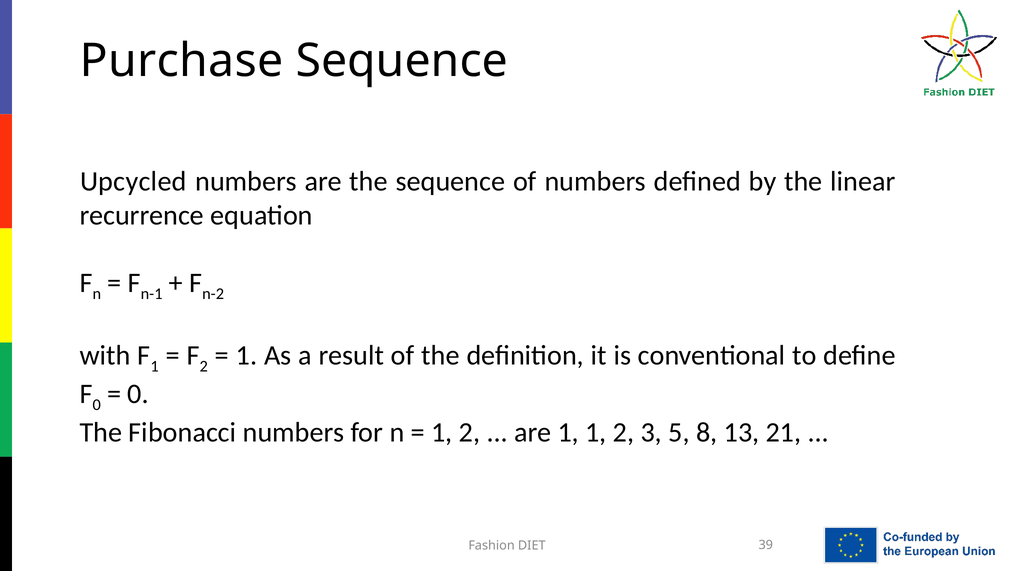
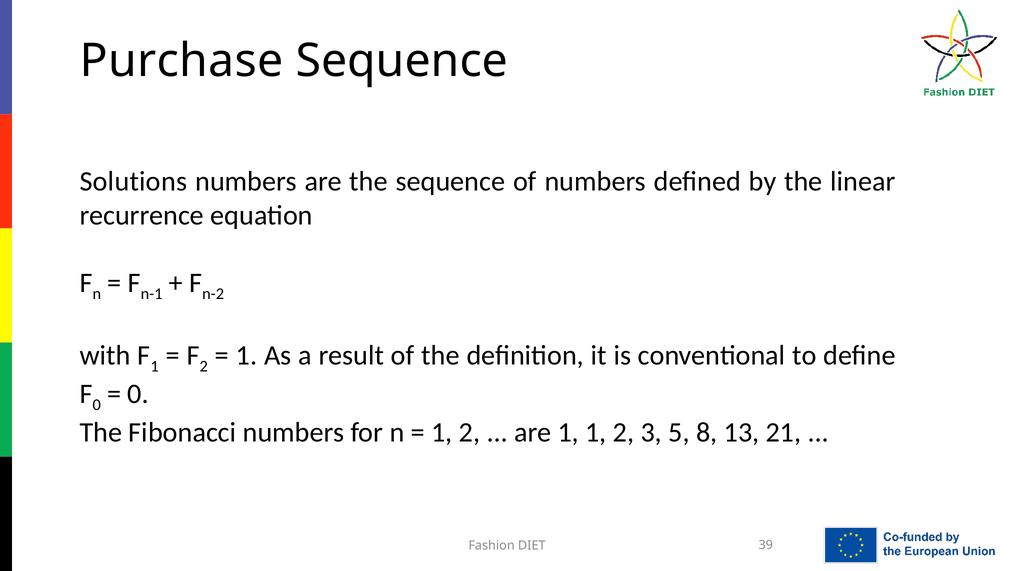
Upcycled: Upcycled -> Solutions (133, 181)
